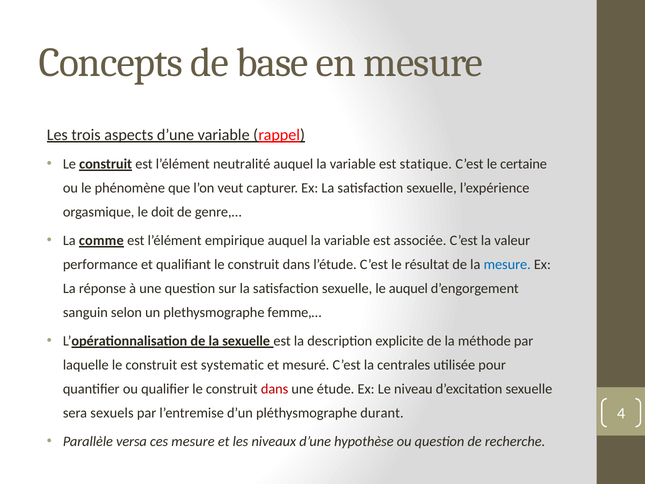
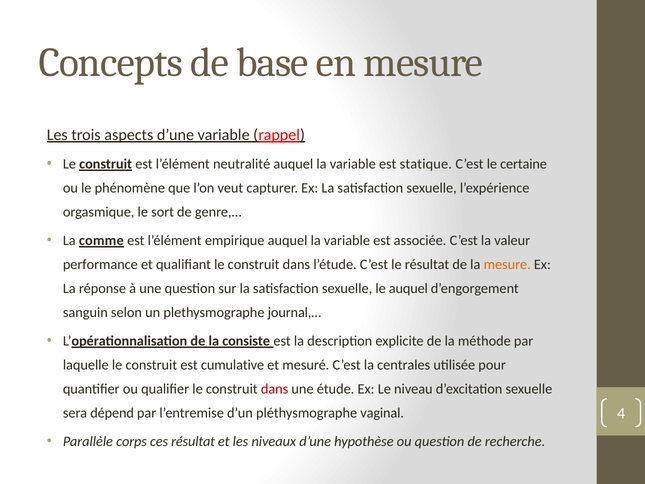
doit: doit -> sort (163, 212)
mesure colour: blue -> orange (507, 264)
femme,…: femme,… -> journal,… (294, 312)
la sexuelle: sexuelle -> consiste (246, 341)
systematic: systematic -> cumulative (233, 365)
sexuels: sexuels -> dépend (112, 413)
durant: durant -> vaginal (382, 413)
versa: versa -> corps (132, 441)
ces mesure: mesure -> résultat (193, 441)
